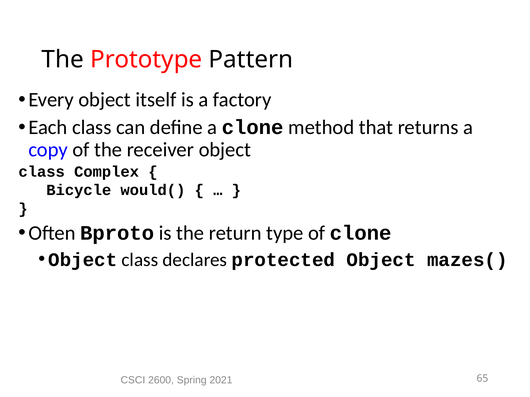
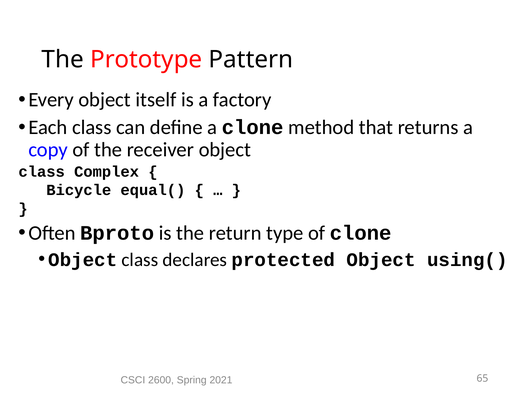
would(: would( -> equal( (153, 190)
mazes(: mazes( -> using( (467, 260)
